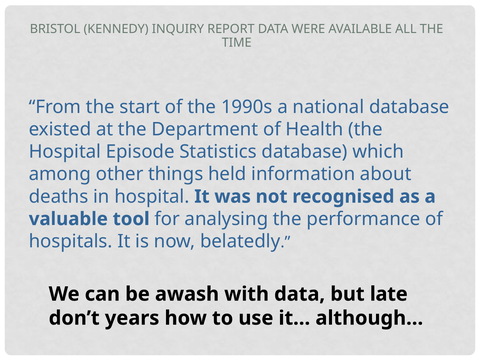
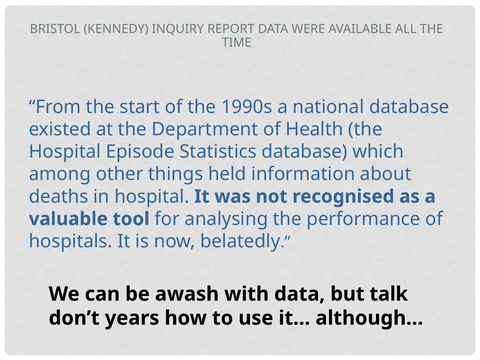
late: late -> talk (389, 294)
